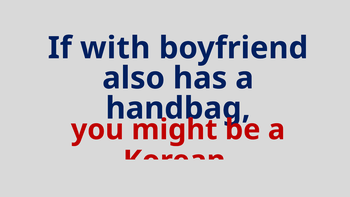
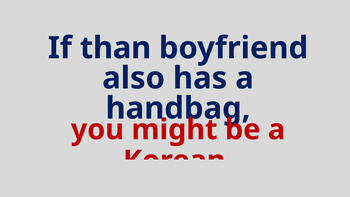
with: with -> than (116, 48)
